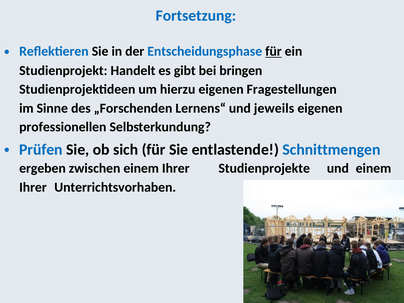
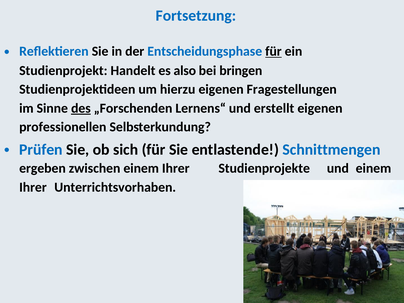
gibt: gibt -> also (185, 71)
des underline: none -> present (81, 108)
jeweils: jeweils -> erstellt (274, 108)
